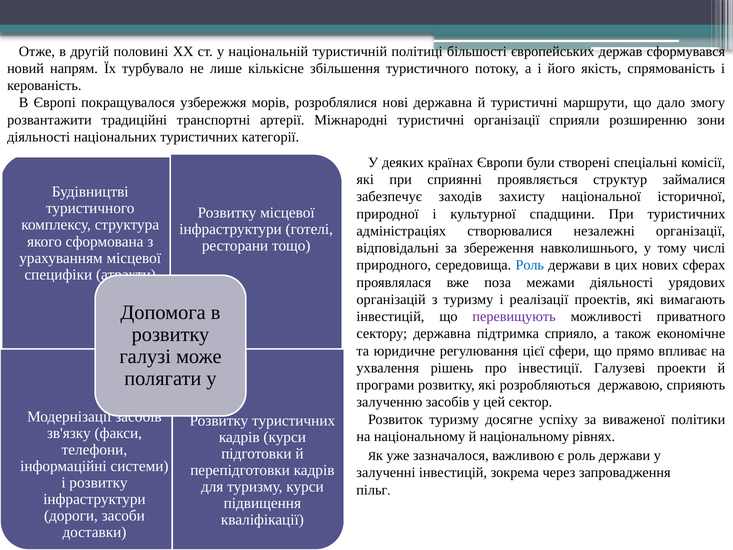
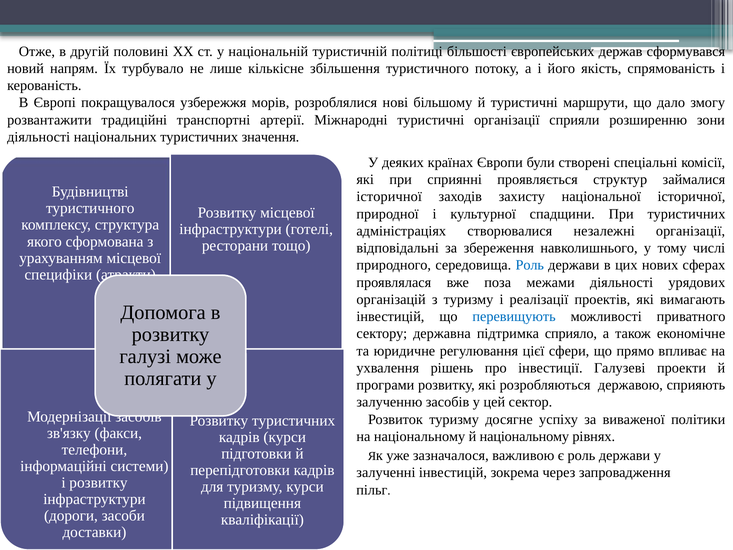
нові державна: державна -> більшому (443, 103)
категорії: категорії -> значення (270, 137)
забезпечує: забезпечує -> історичної (389, 197)
перевищують colour: purple -> blue (514, 316)
